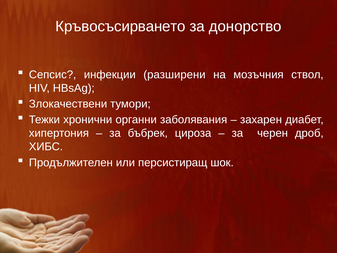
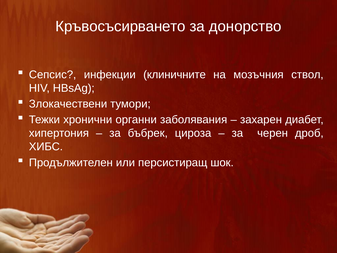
разширени: разширени -> клиничните (175, 75)
